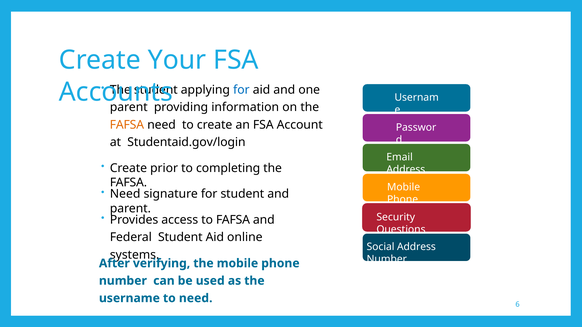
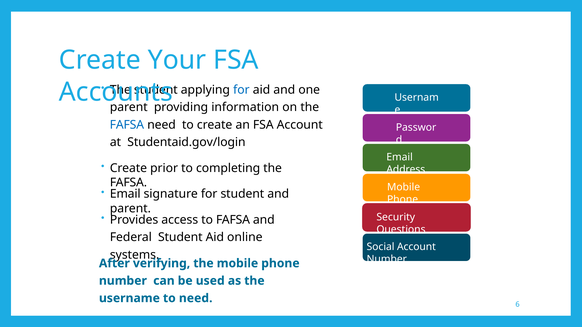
FAFSA colour: orange -> blue (127, 125)
Need: Need -> Email (125, 194)
Social Address: Address -> Account (416, 247)
